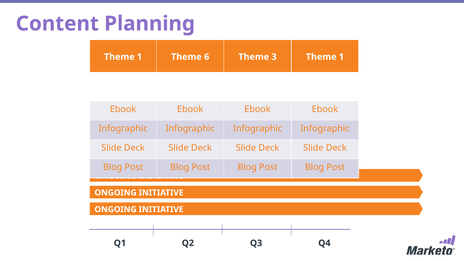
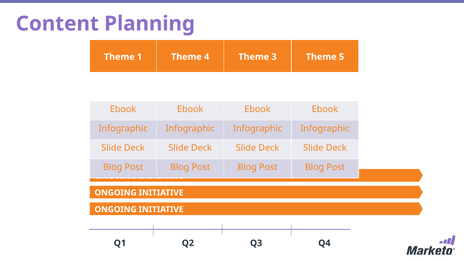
6: 6 -> 4 (207, 57)
3 Theme 1: 1 -> 5 (341, 57)
